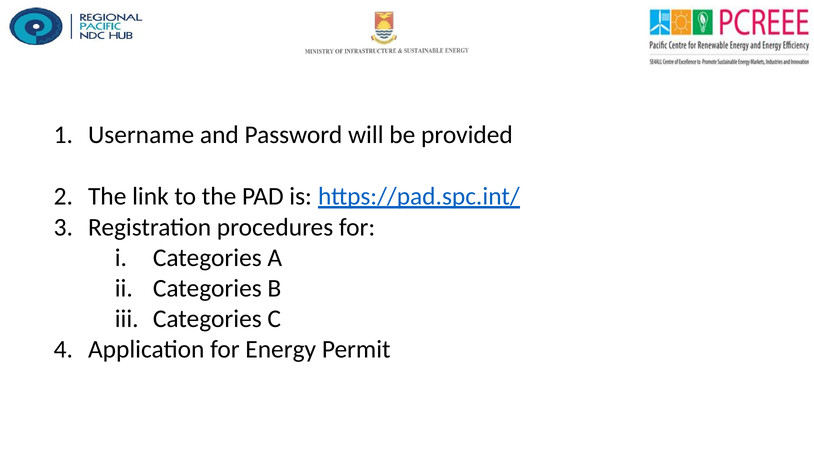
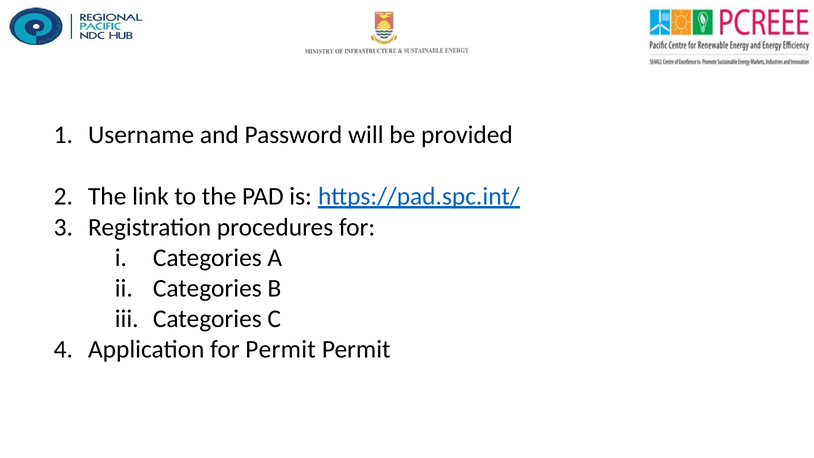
for Energy: Energy -> Permit (281, 349)
